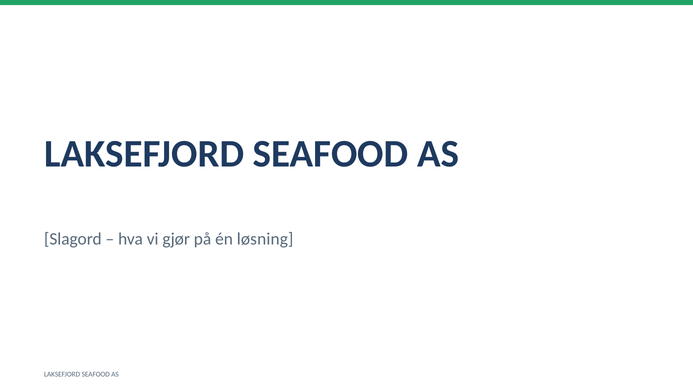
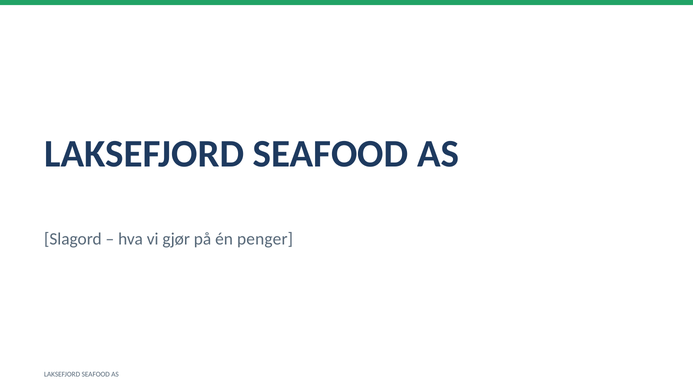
løsning: løsning -> penger (265, 239)
